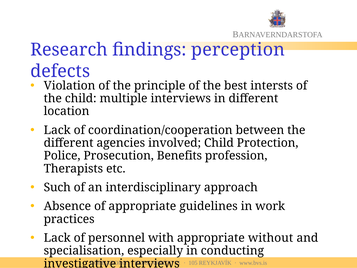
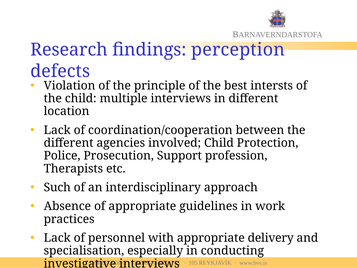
Benefits: Benefits -> Support (179, 156)
without: without -> delivery (271, 238)
